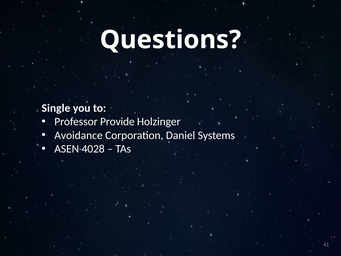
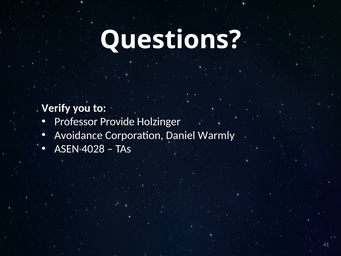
Single: Single -> Verify (56, 108)
Systems: Systems -> Warmly (216, 135)
